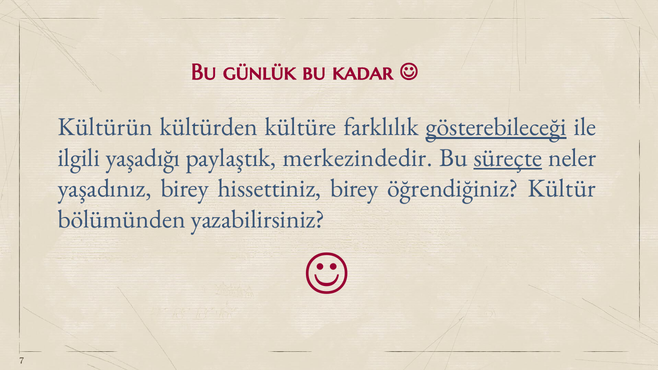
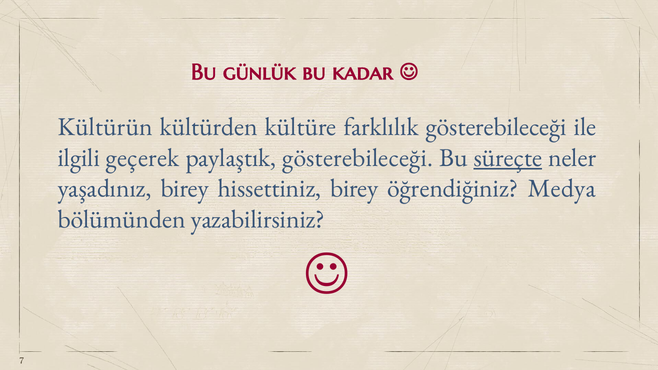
gösterebileceği underline: present -> none (496, 127)
yaşadığı: yaşadığı -> geçerek (143, 158)
paylaştık merkezindedir: merkezindedir -> gösterebileceği (358, 158)
Kültür: Kültür -> Medya (562, 188)
